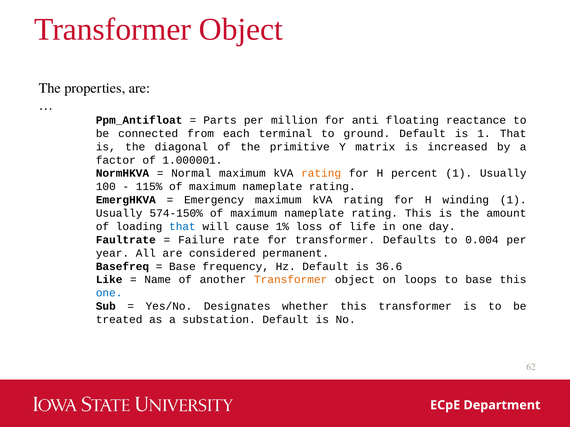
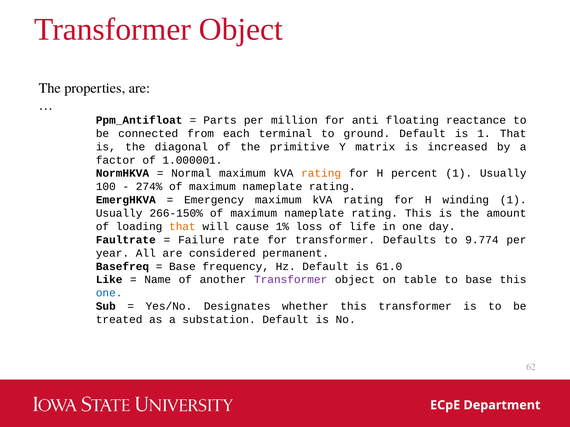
115%: 115% -> 274% (149, 187)
574-150%: 574-150% -> 266-150% (176, 213)
that colour: blue -> orange (182, 227)
0.004: 0.004 -> 9.774 (482, 240)
36.6: 36.6 -> 61.0 (389, 267)
Transformer colour: orange -> purple (291, 280)
loops: loops -> table (420, 280)
